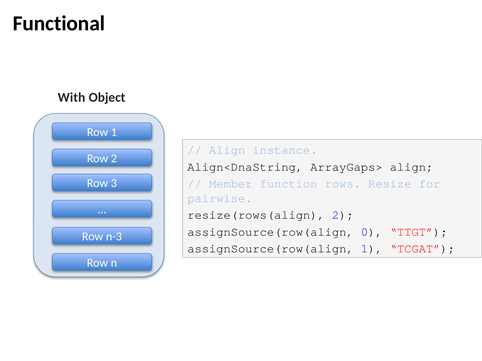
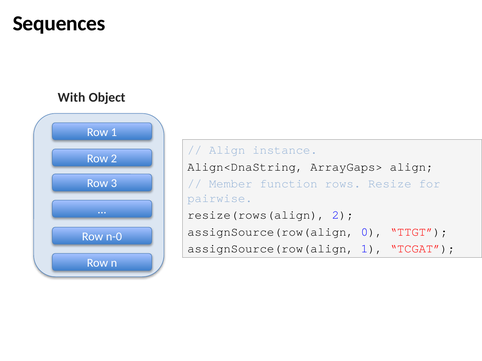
Functional: Functional -> Sequences (59, 24)
n-3: n-3 -> n-0 (114, 237)
